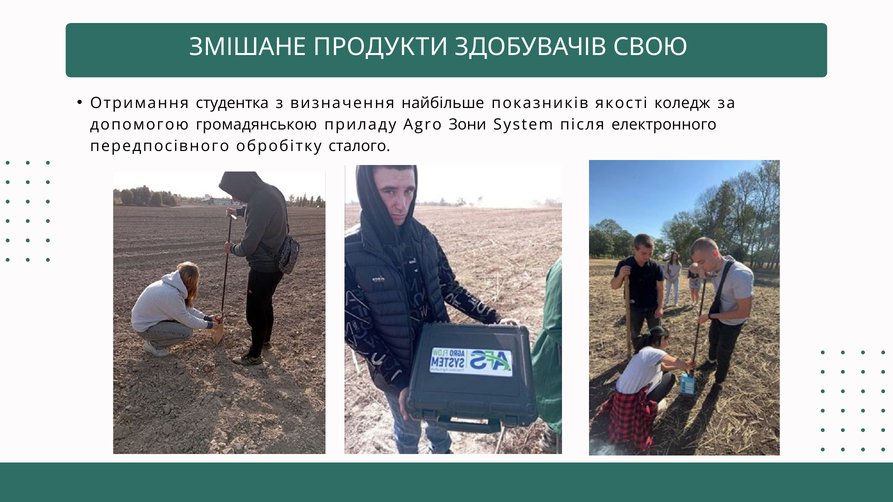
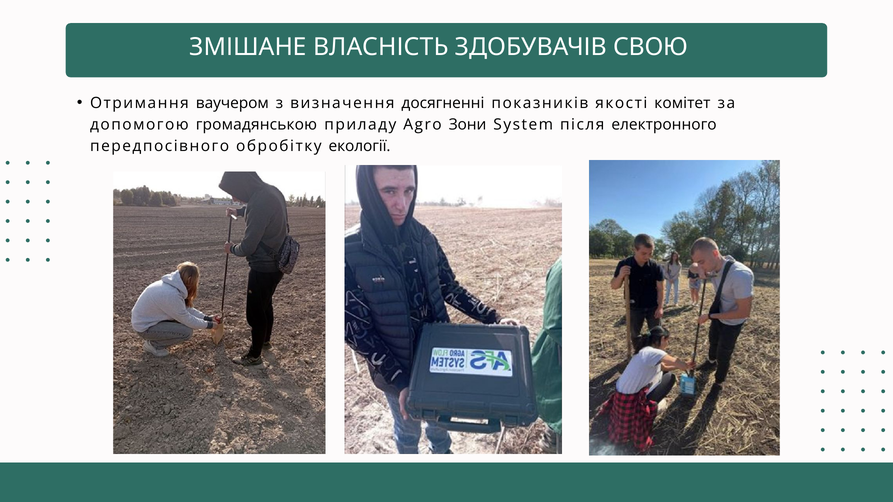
ПРОДУКТИ: ПРОДУКТИ -> ВЛАСНІСТЬ (381, 47)
студентка: студентка -> ваучером (232, 103)
найбільше: найбільше -> досягненні (443, 103)
коледж: коледж -> комітет (682, 103)
сталого: сталого -> екології (360, 146)
